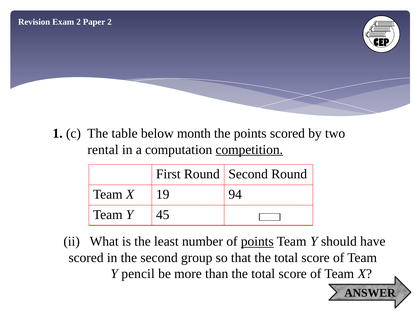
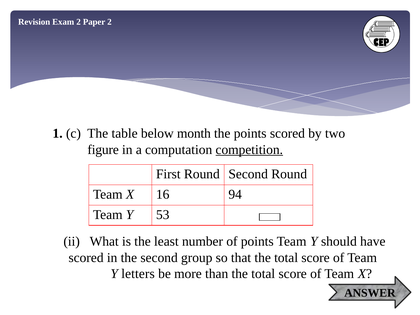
rental: rental -> figure (103, 150)
19: 19 -> 16 (163, 194)
45: 45 -> 53 (163, 215)
points underline: present -> none (257, 242)
pencil: pencil -> letters (138, 274)
